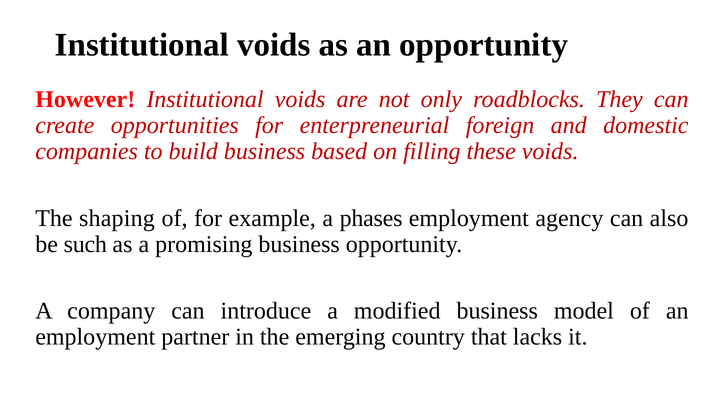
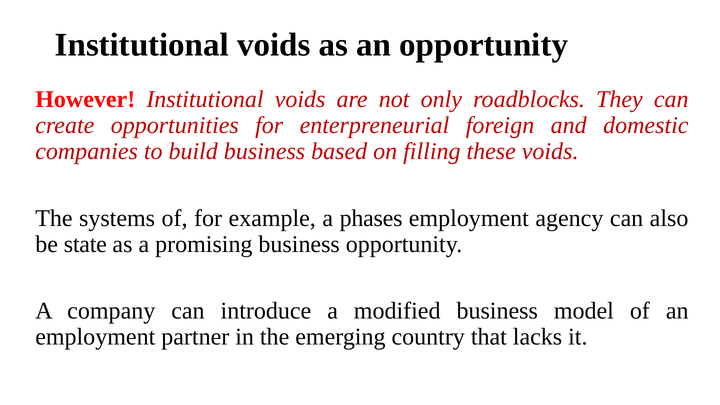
shaping: shaping -> systems (117, 218)
such: such -> state (85, 244)
